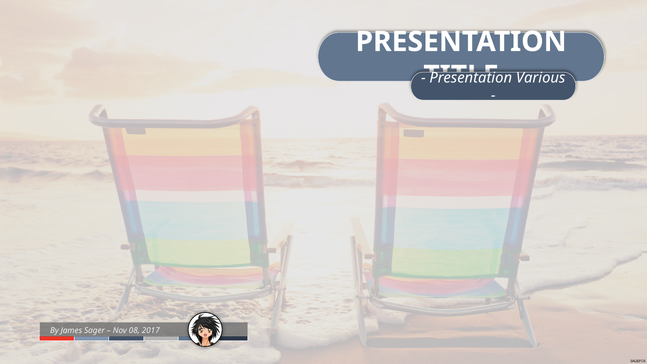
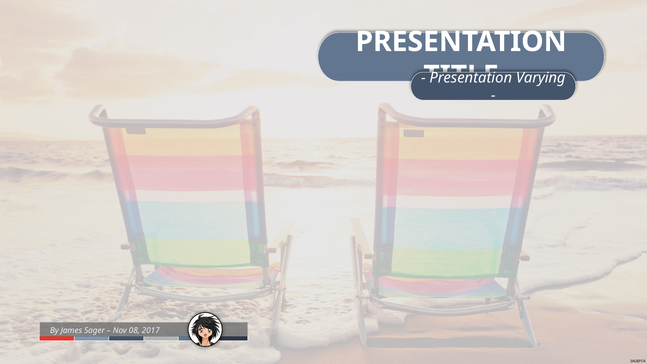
Various: Various -> Varying (541, 78)
